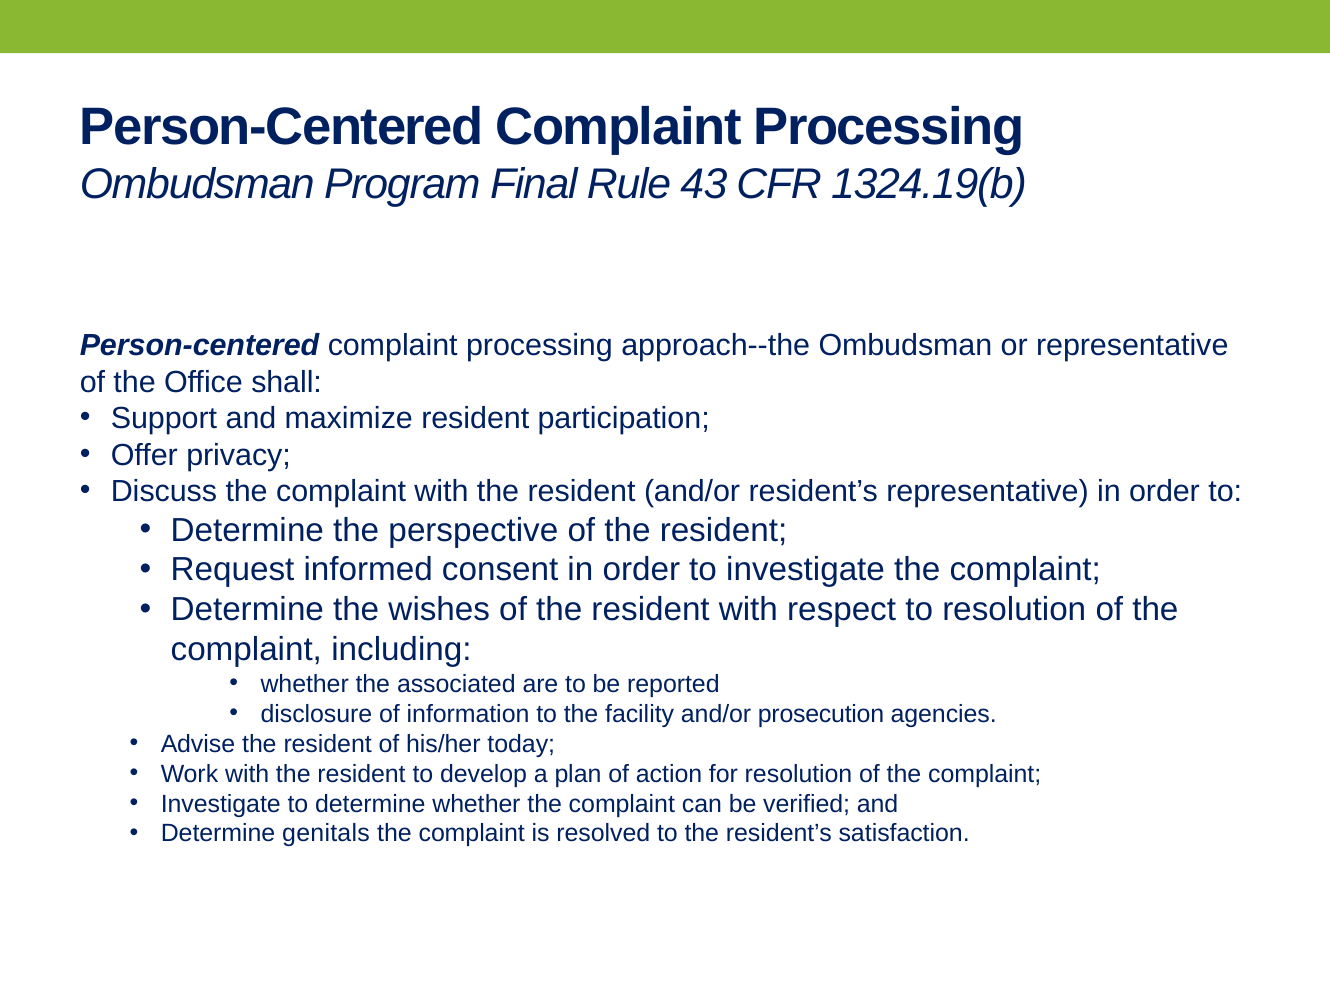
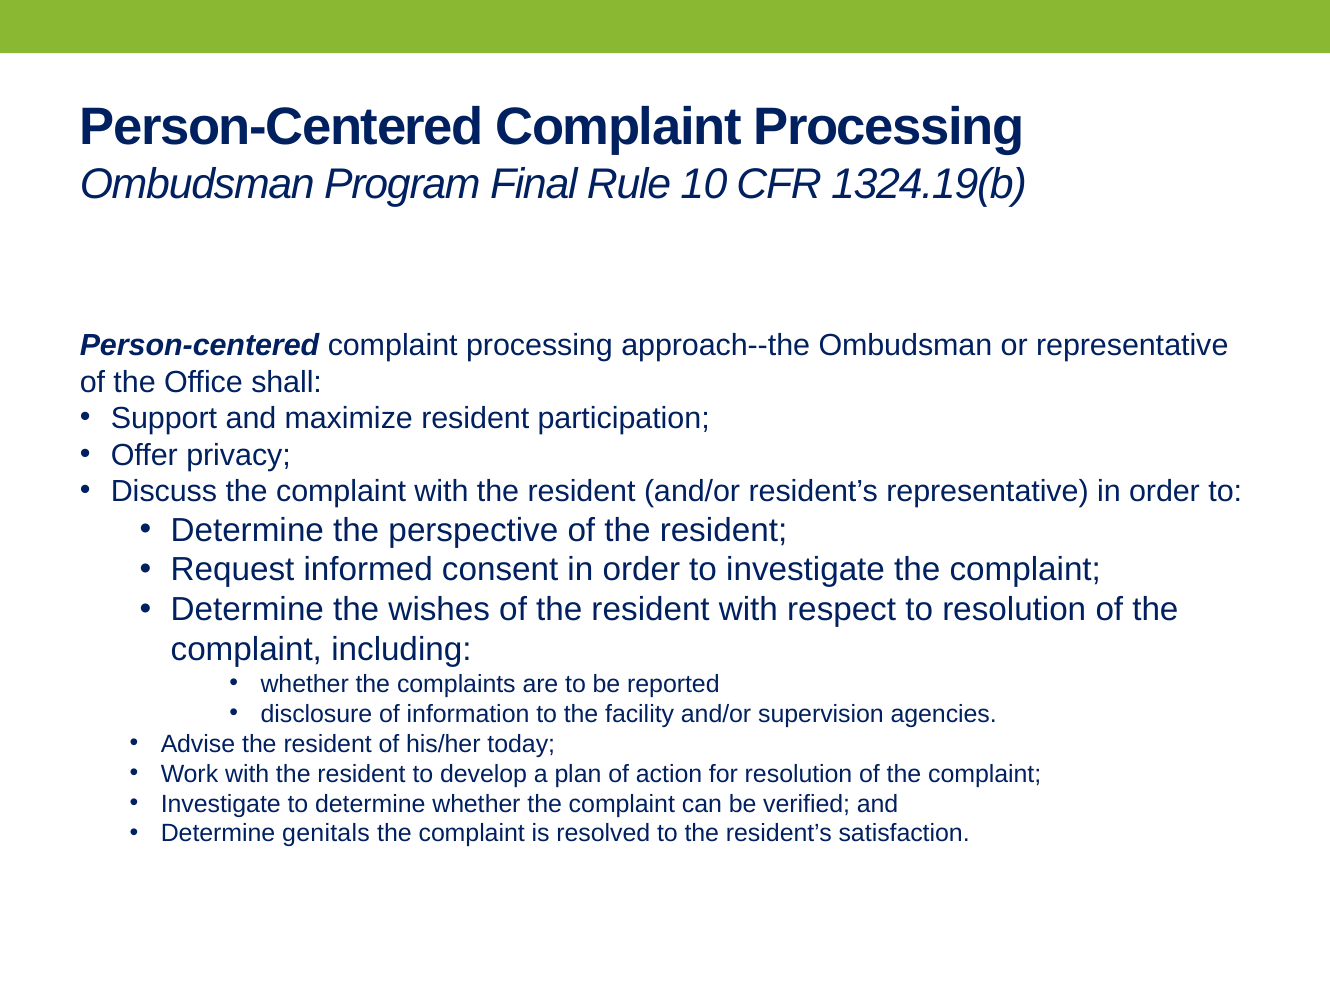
43: 43 -> 10 (704, 184)
associated: associated -> complaints (456, 684)
prosecution: prosecution -> supervision (821, 714)
